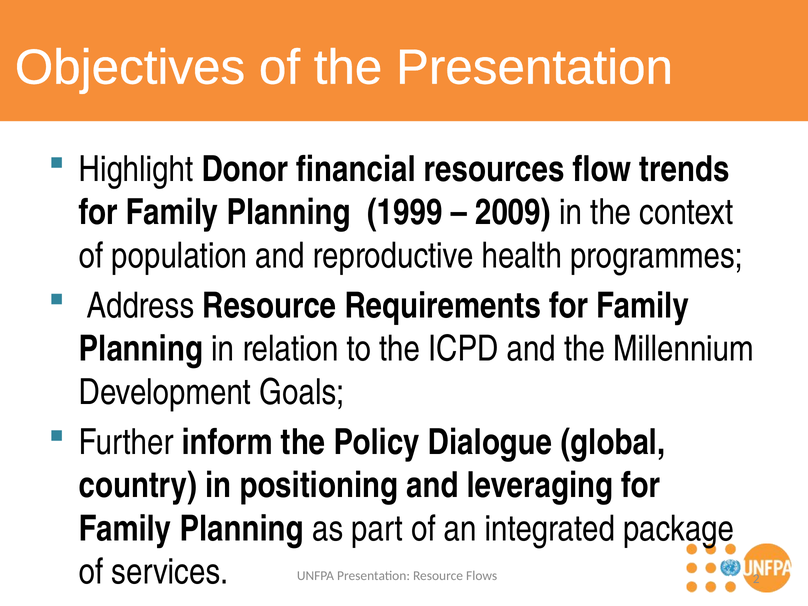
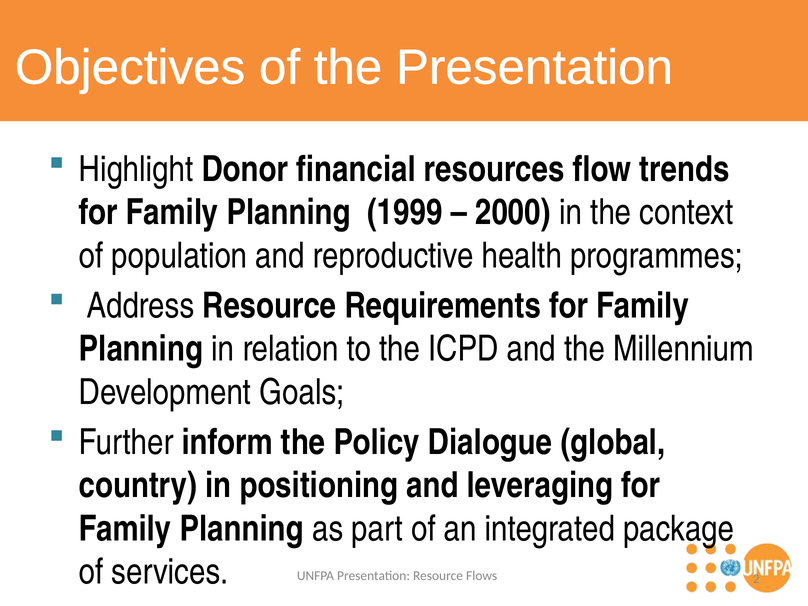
2009: 2009 -> 2000 (513, 213)
